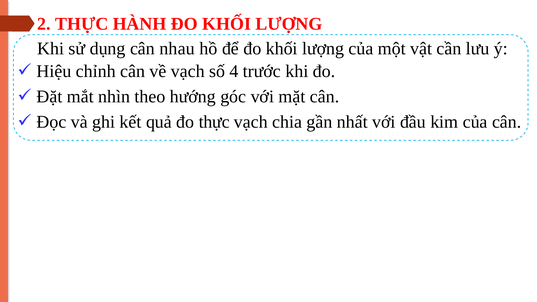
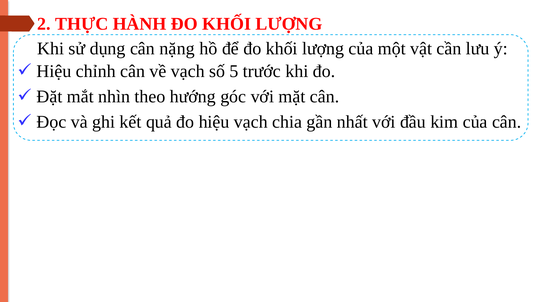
nhau: nhau -> nặng (177, 49)
4: 4 -> 5 (234, 71)
đo thực: thực -> hiệu (214, 122)
